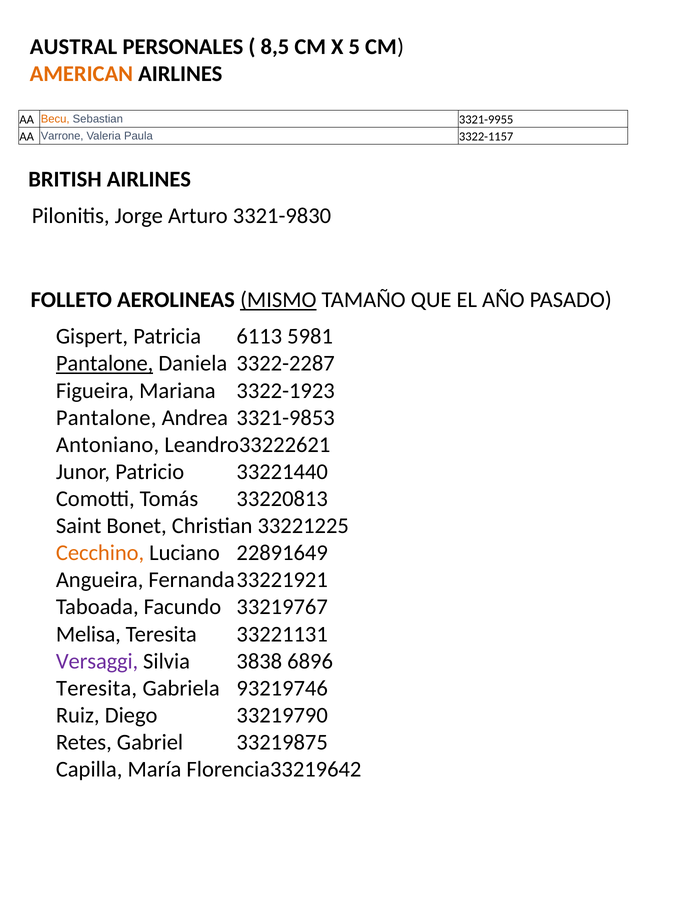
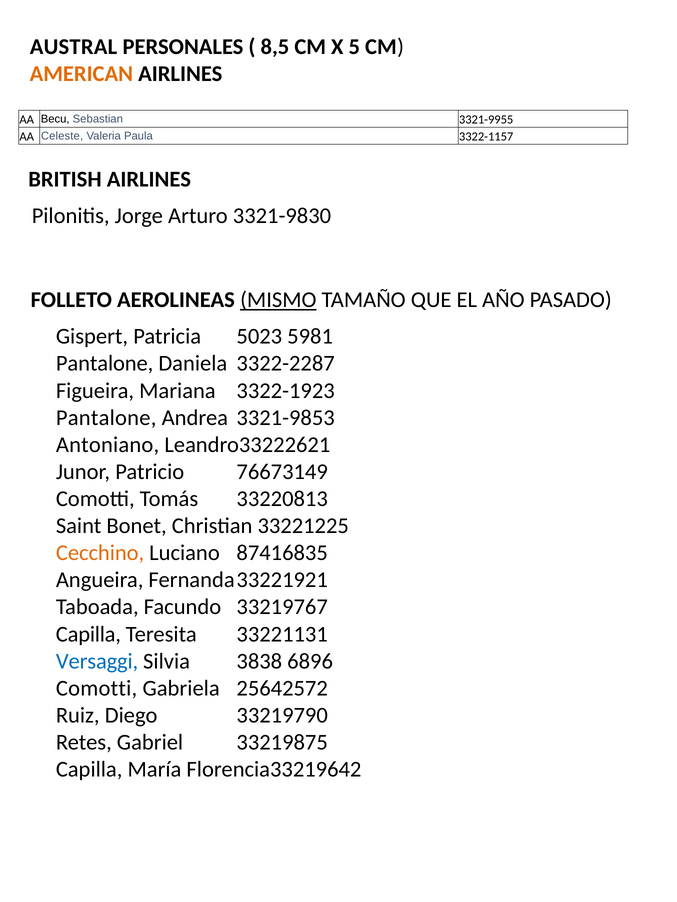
Becu colour: orange -> black (55, 119)
Varrone: Varrone -> Celeste (62, 136)
6113: 6113 -> 5023 (259, 337)
Pantalone underline: present -> none (105, 364)
33221440: 33221440 -> 76673149 (282, 472)
22891649: 22891649 -> 87416835 (282, 553)
Melisa: Melisa -> Capilla (88, 635)
Versaggi colour: purple -> blue (97, 662)
Teresita: Teresita -> Comotti (97, 689)
93219746: 93219746 -> 25642572 (282, 689)
